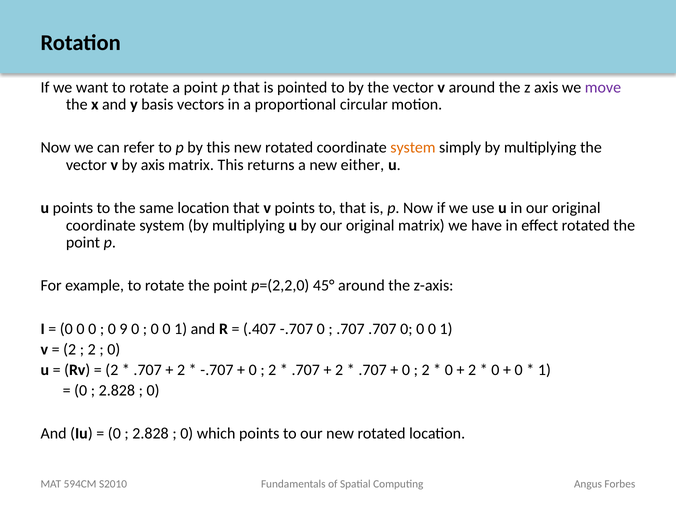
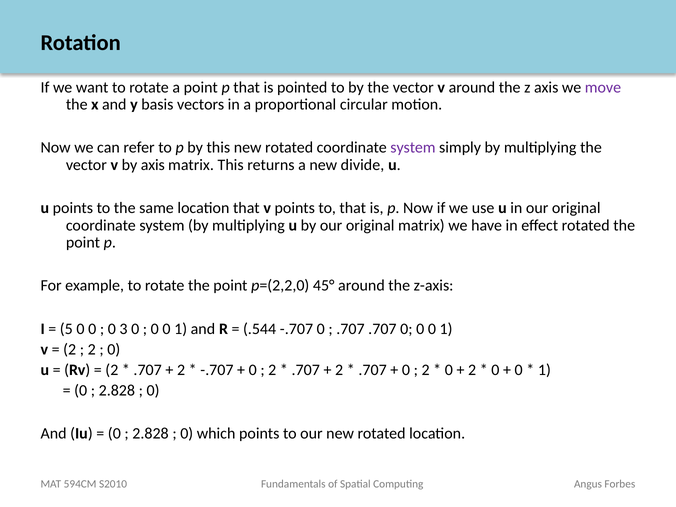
system colour: orange -> purple (413, 148)
either: either -> divide (362, 165)
0: 0 -> 5 (66, 329)
9: 9 -> 3 (123, 329)
.407: .407 -> .544 (260, 329)
